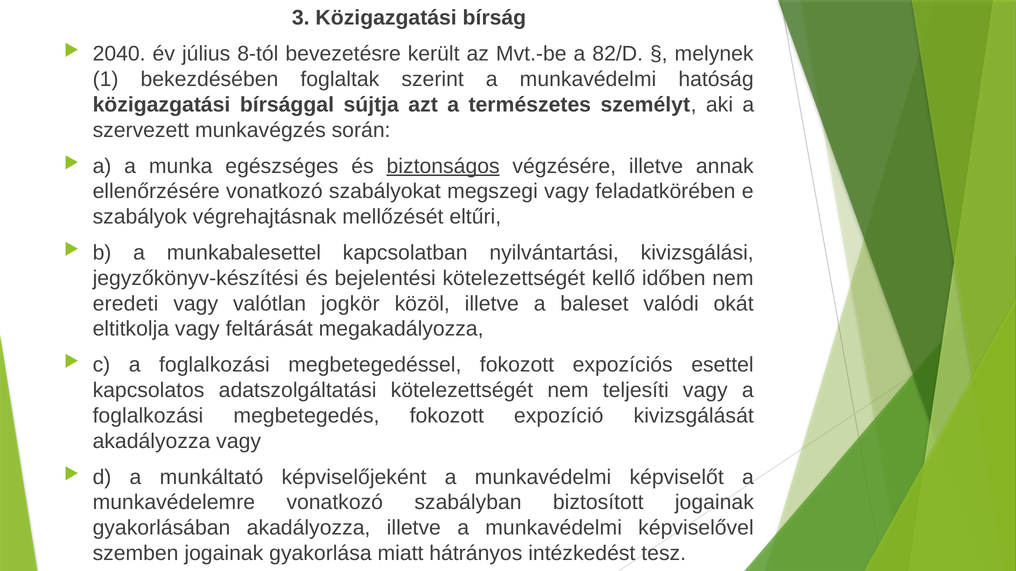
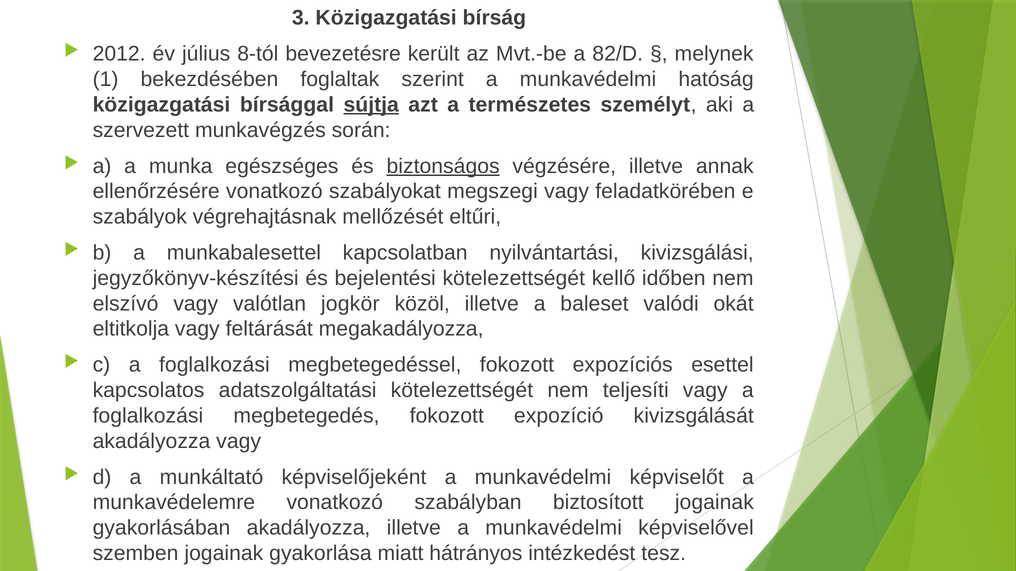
2040: 2040 -> 2012 (119, 54)
sújtja underline: none -> present (371, 105)
eredeti: eredeti -> elszívó (126, 304)
